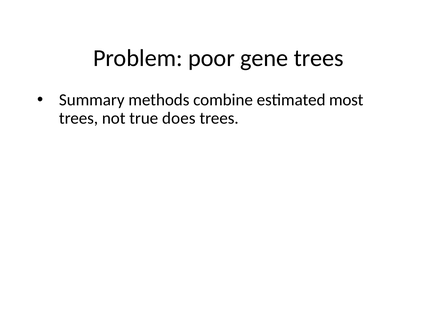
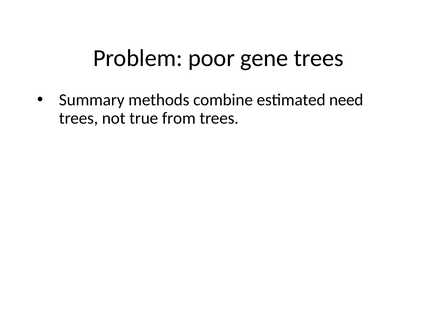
most: most -> need (346, 100)
does: does -> from (179, 118)
